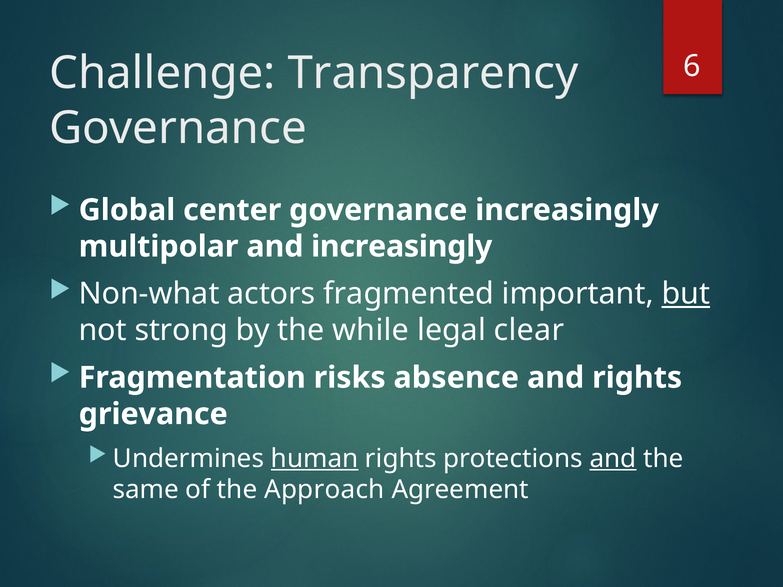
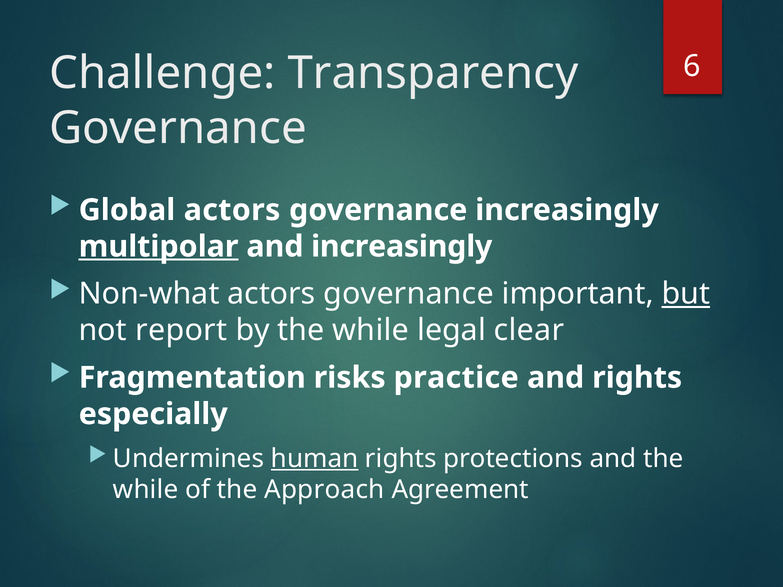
Global center: center -> actors (232, 210)
multipolar underline: none -> present (159, 247)
fragmented: fragmented -> governance (409, 294)
strong: strong -> report (181, 330)
absence: absence -> practice (456, 378)
grievance: grievance -> especially (153, 414)
and underline: present -> none (613, 459)
same: same -> while (146, 490)
